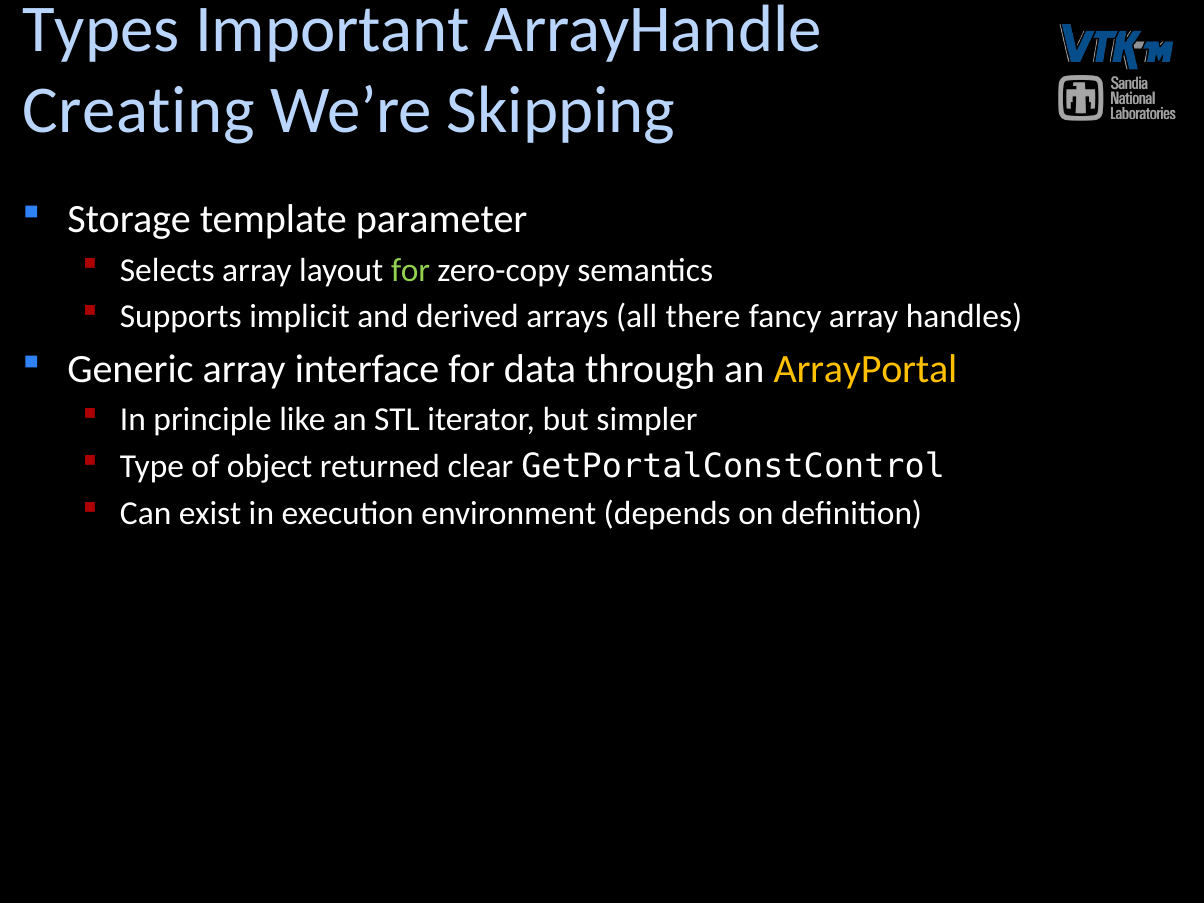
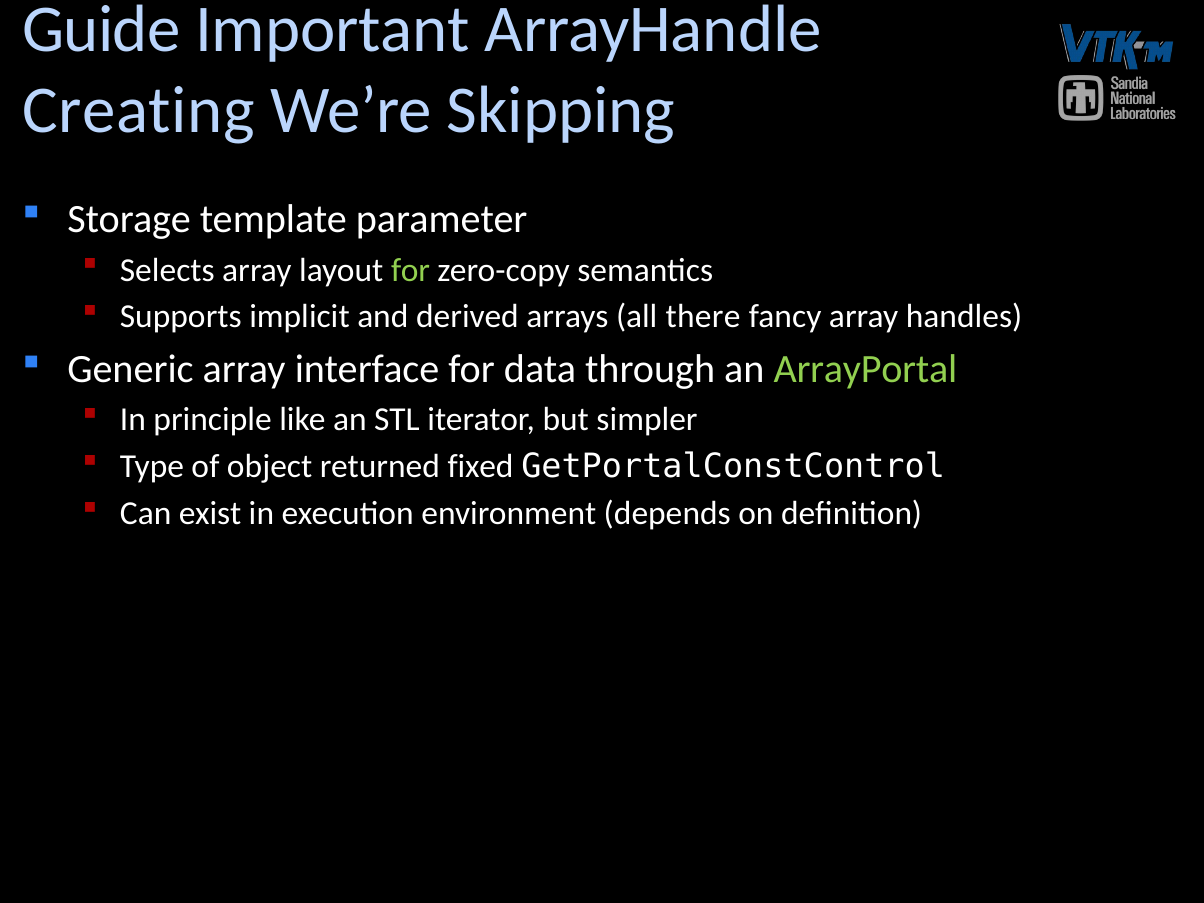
Types: Types -> Guide (101, 30)
ArrayPortal colour: yellow -> light green (865, 370)
clear: clear -> fixed (480, 467)
